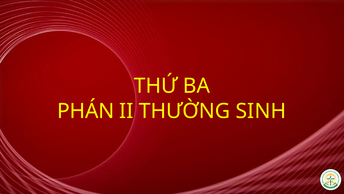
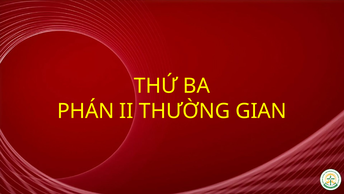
SINH: SINH -> GIAN (261, 111)
